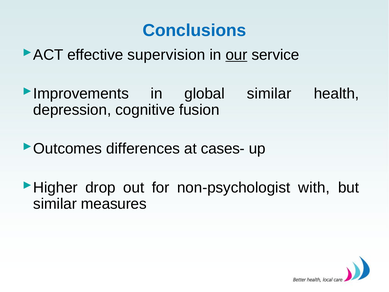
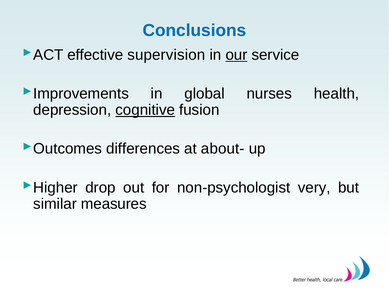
global similar: similar -> nurses (269, 94)
cognitive underline: none -> present (145, 110)
cases-: cases- -> about- (223, 149)
with: with -> very (314, 187)
